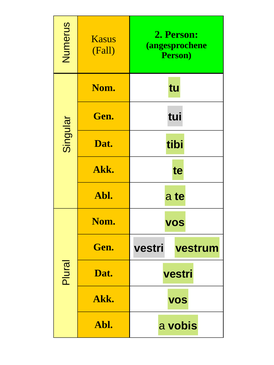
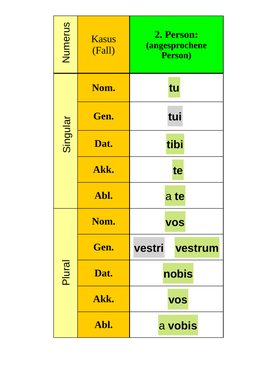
vestri: vestri -> nobis (178, 274)
